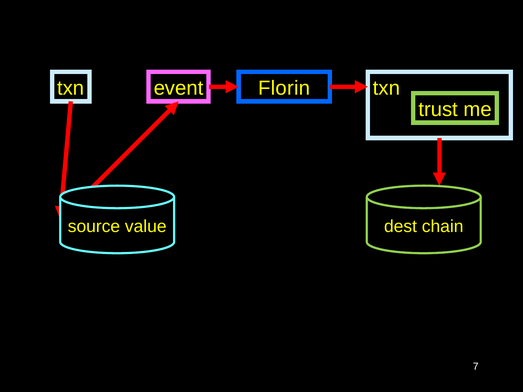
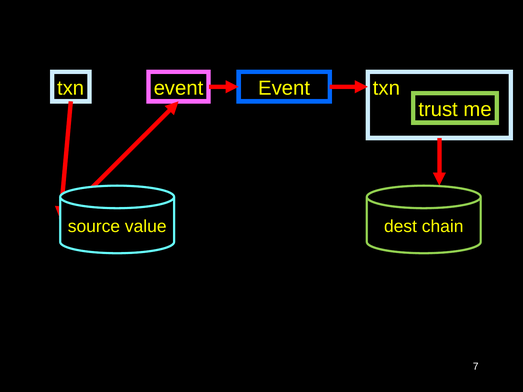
event Florin: Florin -> Event (284, 88)
